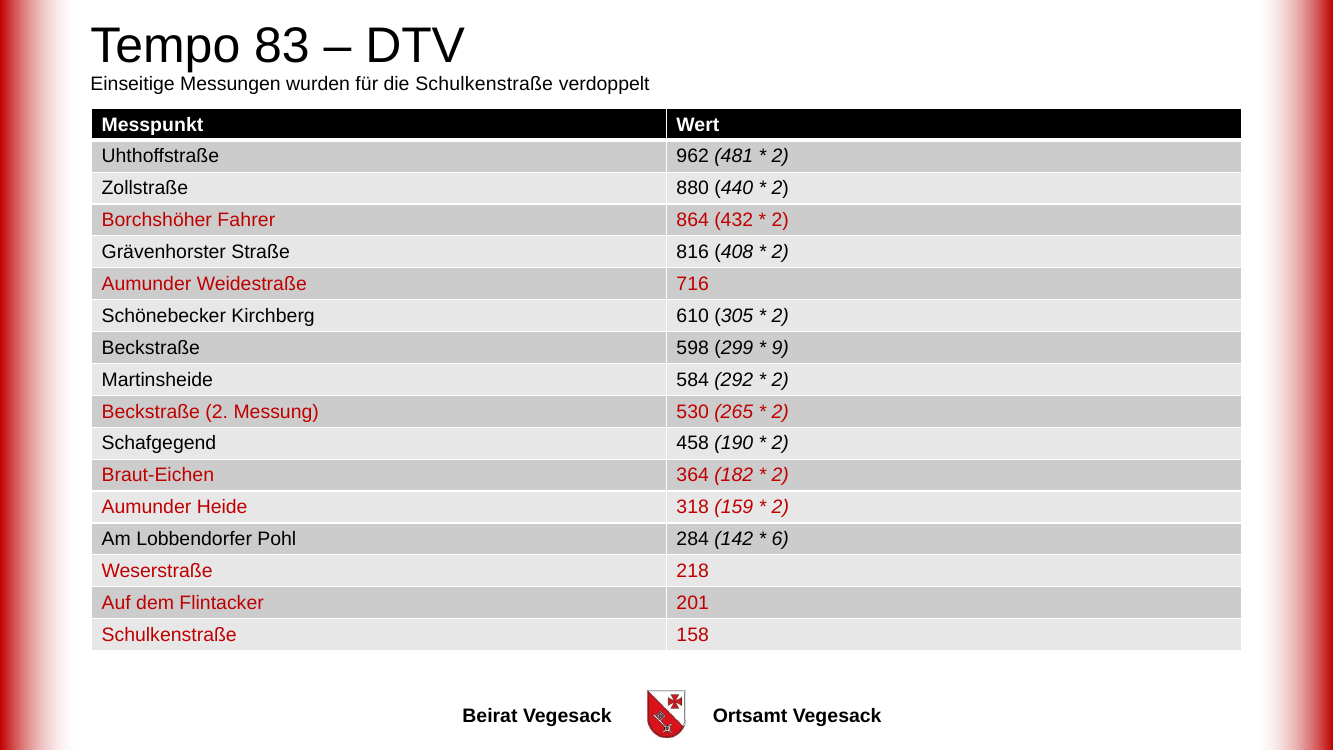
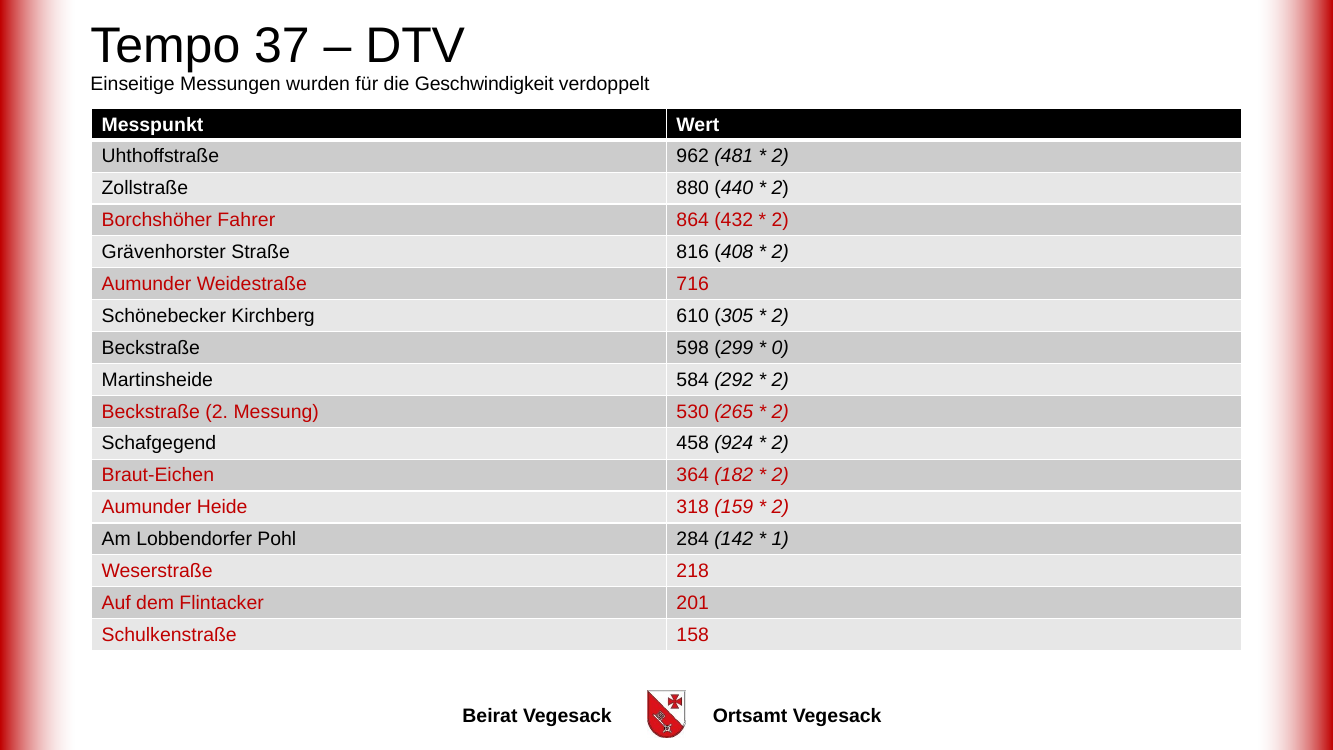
83: 83 -> 37 (282, 46)
die Schulkenstraße: Schulkenstraße -> Geschwindigkeit (484, 84)
9: 9 -> 0 (780, 348)
190: 190 -> 924 (734, 443)
6: 6 -> 1 (780, 539)
